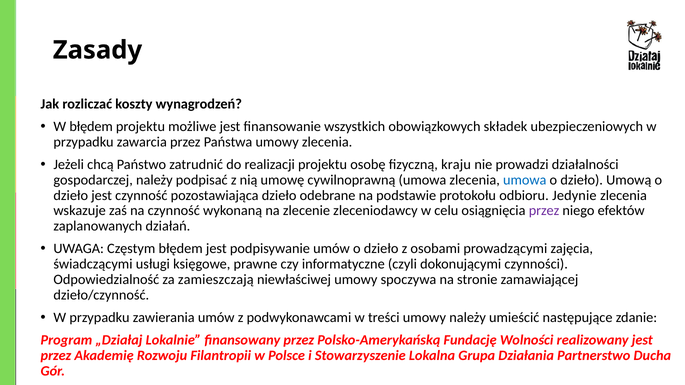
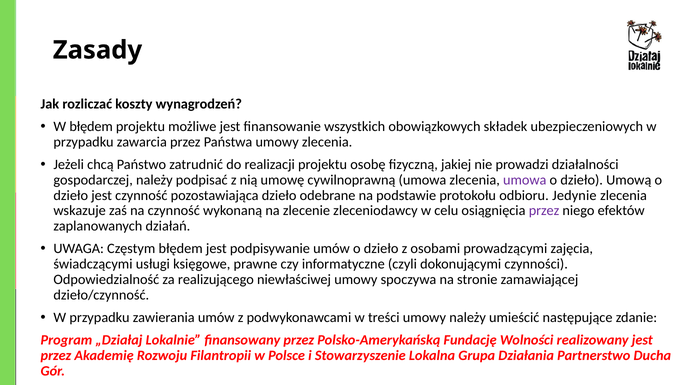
kraju: kraju -> jakiej (456, 165)
umowa colour: blue -> purple (525, 180)
zamieszczają: zamieszczają -> realizującego (216, 280)
